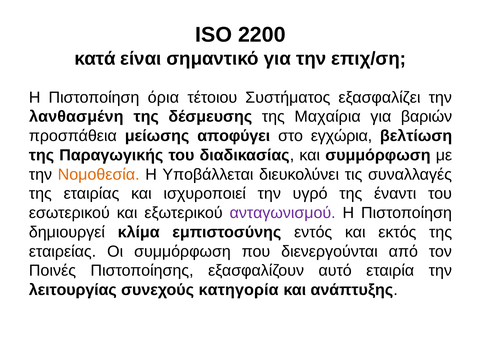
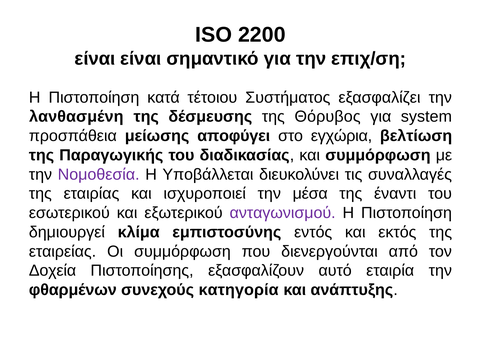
κατά: κατά -> είναι (95, 59)
όρια: όρια -> κατά (164, 97)
Μαχαίρια: Μαχαίρια -> Θόρυβος (328, 117)
βαριών: βαριών -> system (426, 117)
Νομοθεσία colour: orange -> purple (99, 174)
υγρό: υγρό -> μέσα (310, 194)
Ποινές: Ποινές -> Δοχεία (53, 270)
λειτουργίας: λειτουργίας -> φθαρμένων (73, 290)
